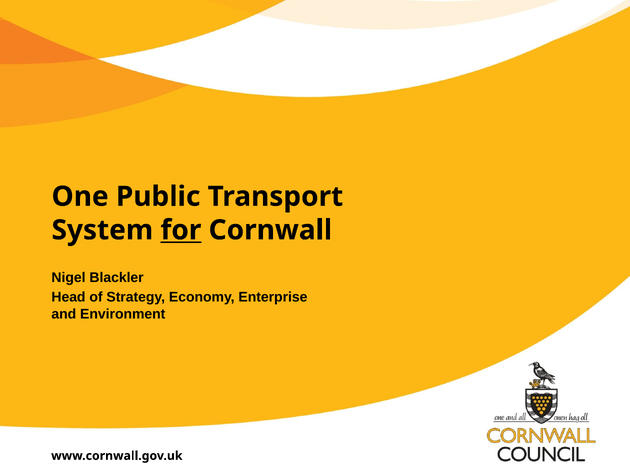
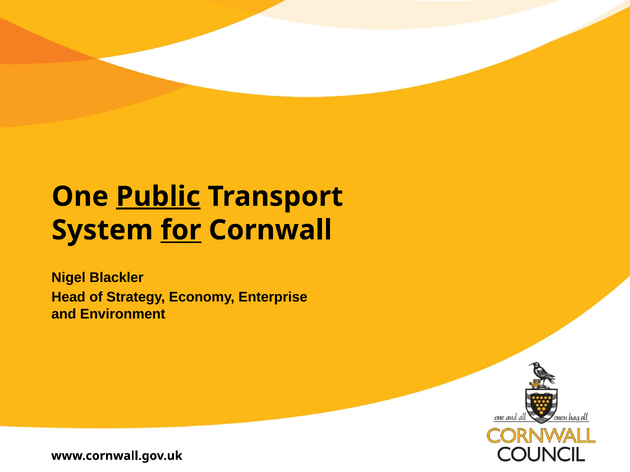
Public underline: none -> present (158, 197)
